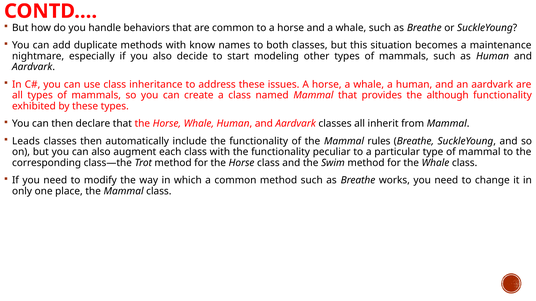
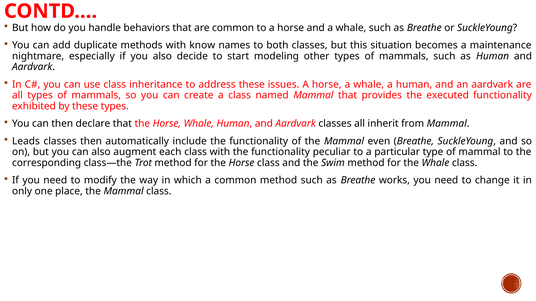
although: although -> executed (448, 95)
rules: rules -> even (379, 141)
